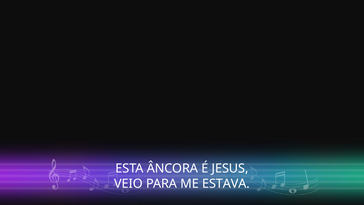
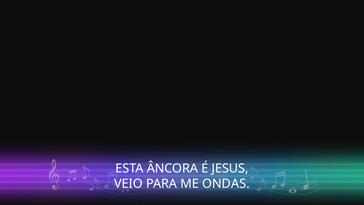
ESTAVA: ESTAVA -> ONDAS (226, 183)
